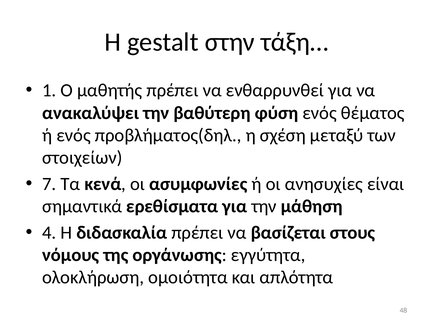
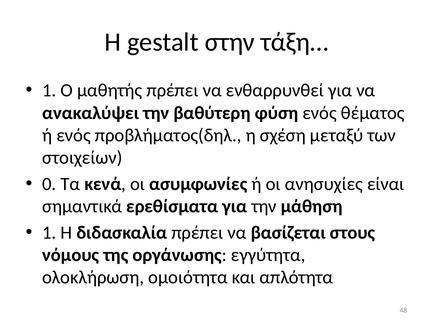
7: 7 -> 0 (49, 184)
4: 4 -> 1 (49, 232)
